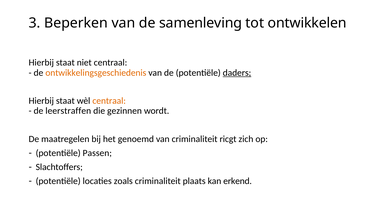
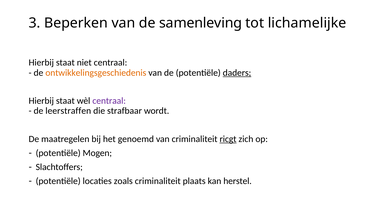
ontwikkelen: ontwikkelen -> lichamelijke (307, 23)
centraal colour: orange -> purple (109, 101)
gezinnen: gezinnen -> strafbaar (125, 111)
ricgt underline: none -> present (228, 139)
Passen: Passen -> Mogen (97, 153)
erkend: erkend -> herstel (238, 181)
